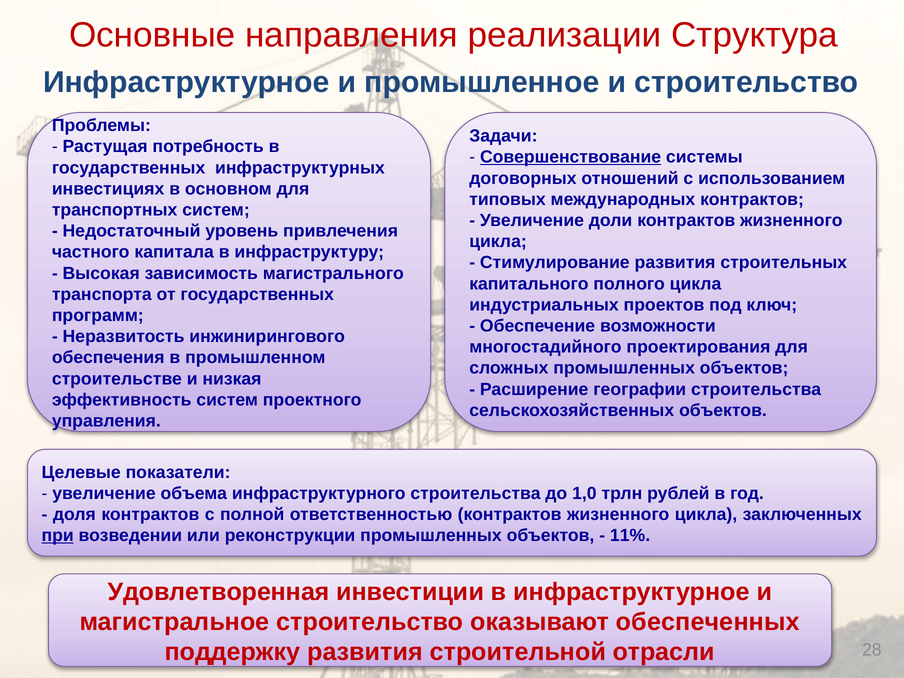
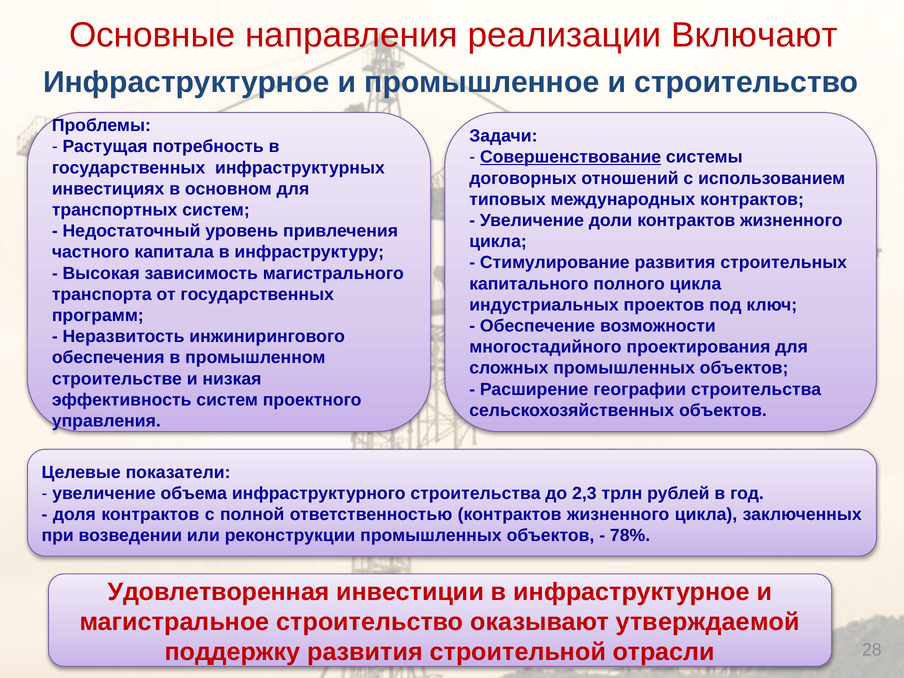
Структура: Структура -> Включают (754, 35)
1,0: 1,0 -> 2,3 (584, 493)
при underline: present -> none (58, 536)
11%: 11% -> 78% (630, 536)
обеспеченных: обеспеченных -> утверждаемой (708, 622)
